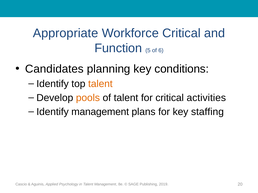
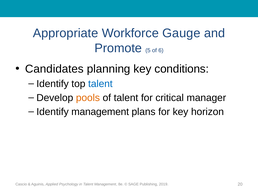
Workforce Critical: Critical -> Gauge (181, 33)
Function: Function -> Promote (118, 48)
talent colour: orange -> blue (100, 84)
activities: activities -> manager (206, 98)
staffing: staffing -> horizon (207, 112)
